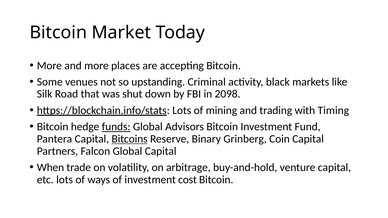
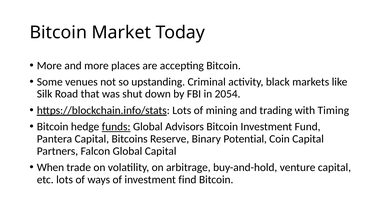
2098: 2098 -> 2054 (228, 94)
Bitcoins underline: present -> none (130, 139)
Grinberg: Grinberg -> Potential (245, 139)
cost: cost -> find (187, 180)
